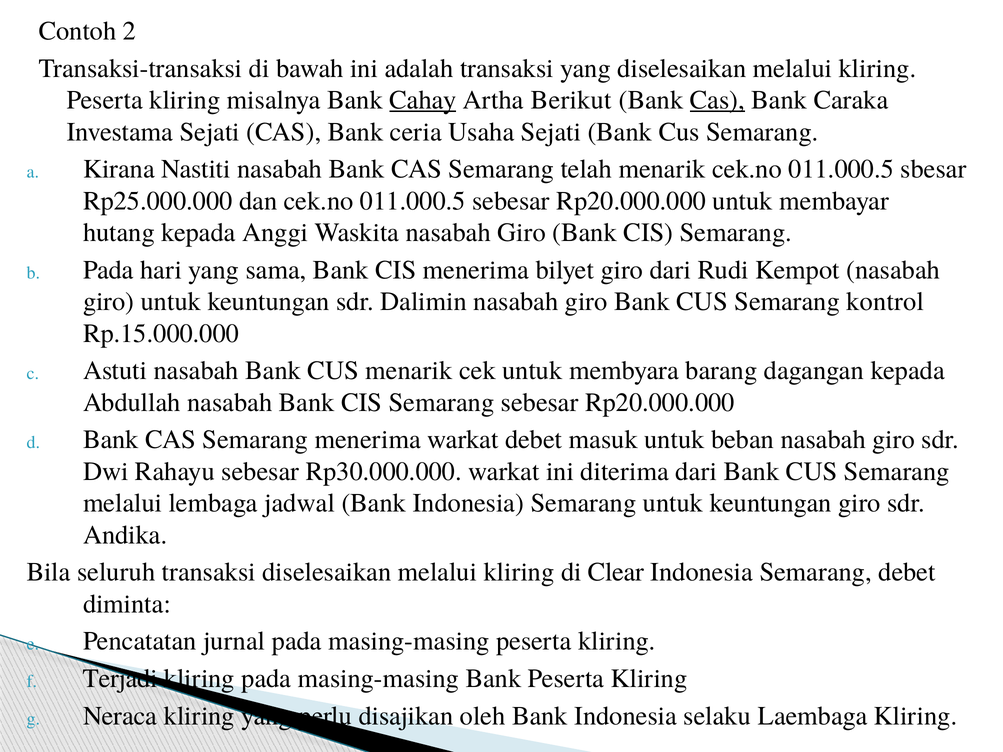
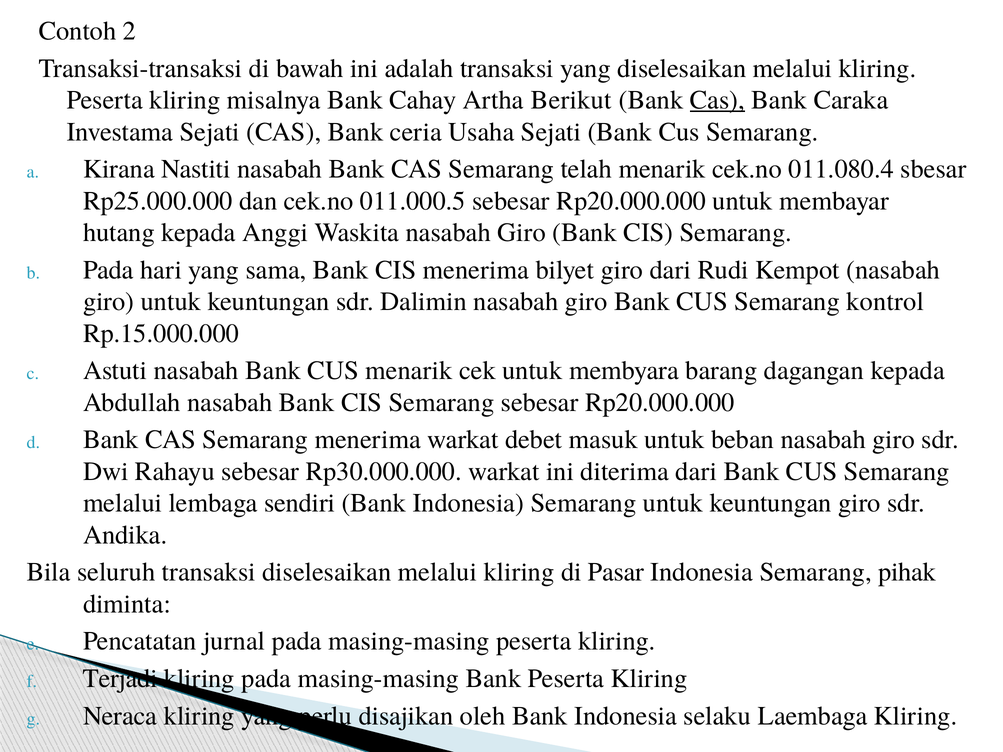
Cahay underline: present -> none (423, 100)
menarik cek.no 011.000.5: 011.000.5 -> 011.080.4 (841, 169)
jadwal: jadwal -> sendiri (300, 503)
Clear: Clear -> Pasar (616, 572)
Semarang debet: debet -> pihak (907, 572)
